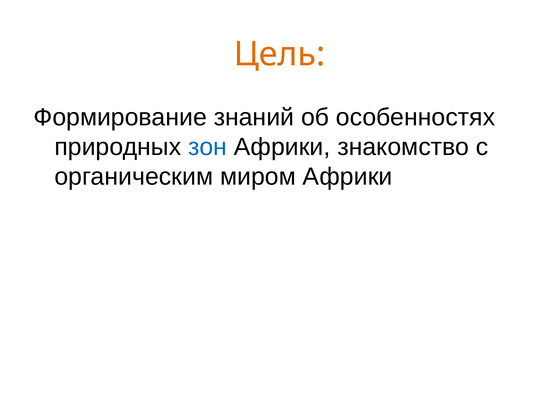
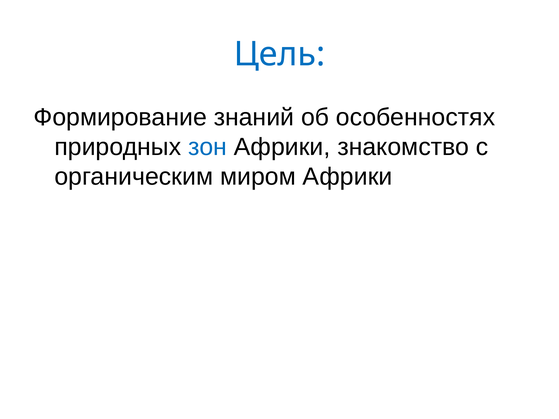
Цель colour: orange -> blue (280, 54)
